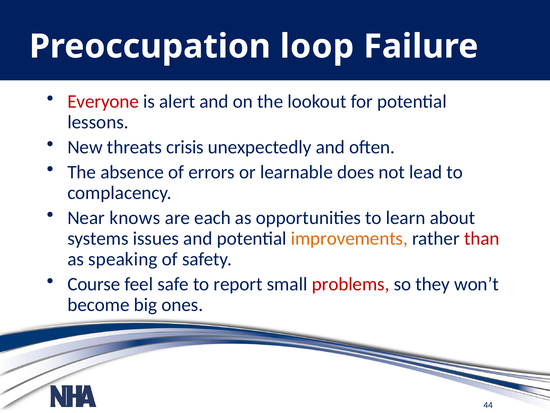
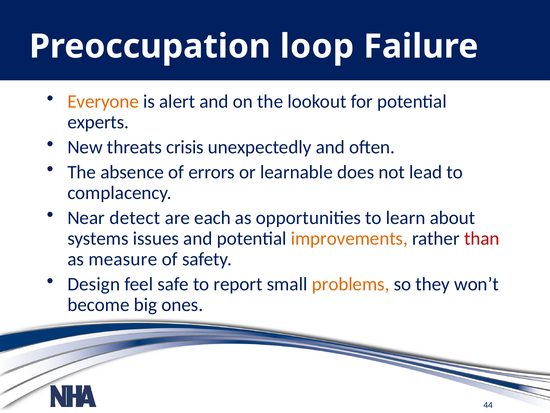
Everyone colour: red -> orange (103, 101)
lessons: lessons -> experts (98, 122)
knows: knows -> detect (135, 218)
speaking: speaking -> measure (123, 259)
Course: Course -> Design (94, 284)
problems colour: red -> orange (351, 284)
